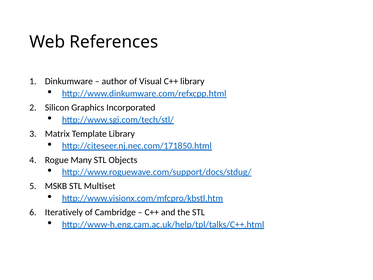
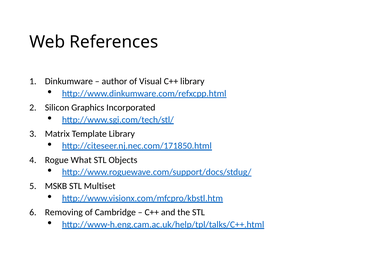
Many: Many -> What (81, 160)
Iteratively: Iteratively -> Removing (64, 212)
